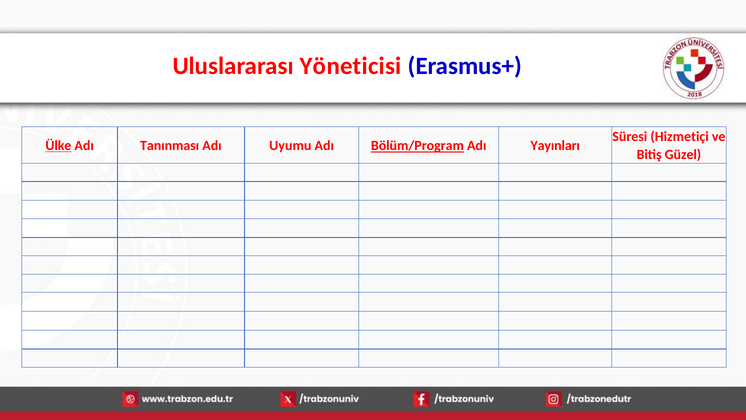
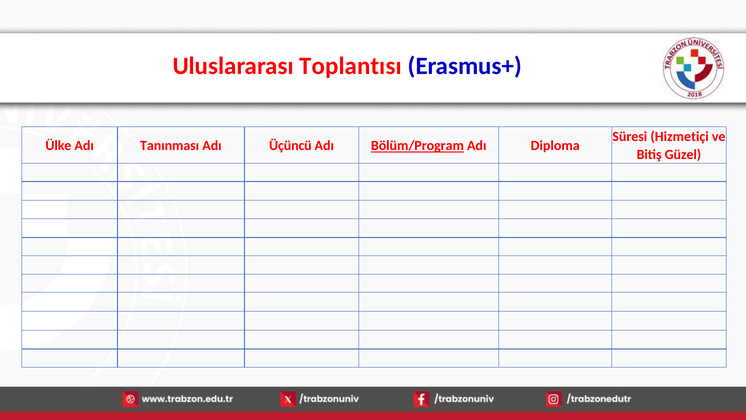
Yöneticisi: Yöneticisi -> Toplantısı (351, 66)
Ülke underline: present -> none (58, 146)
Uyumu: Uyumu -> Üçüncü (290, 146)
Yayınları: Yayınları -> Diploma (555, 146)
